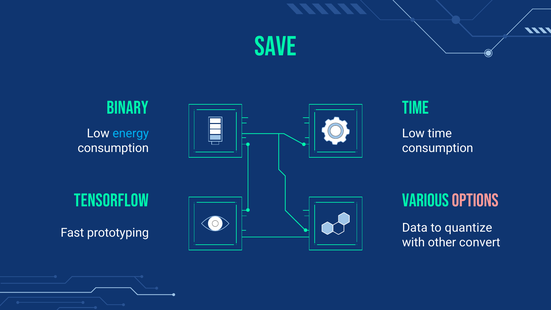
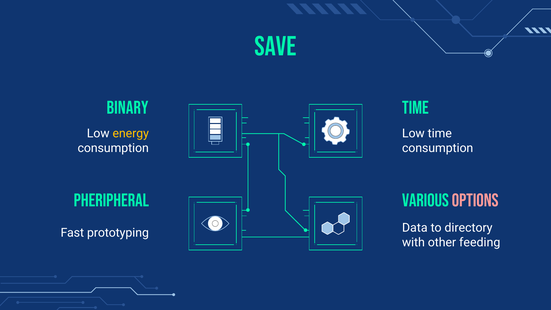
energy colour: light blue -> yellow (131, 133)
Tensorflow: Tensorflow -> Pheripheral (111, 200)
quantize: quantize -> directory (469, 228)
convert: convert -> feeding (480, 243)
